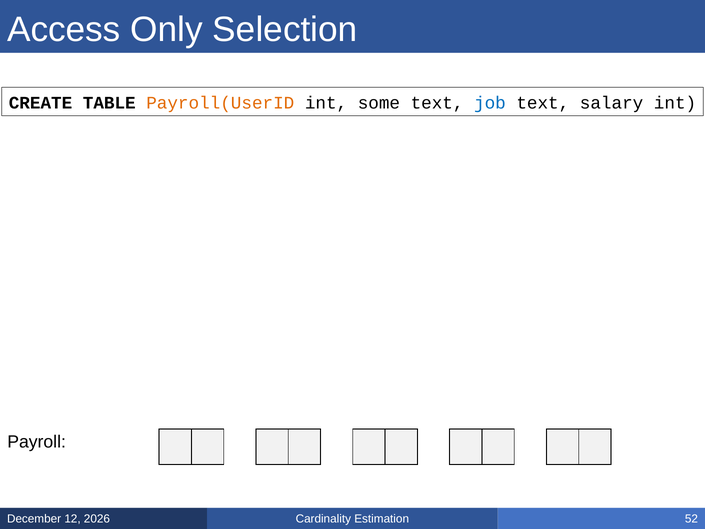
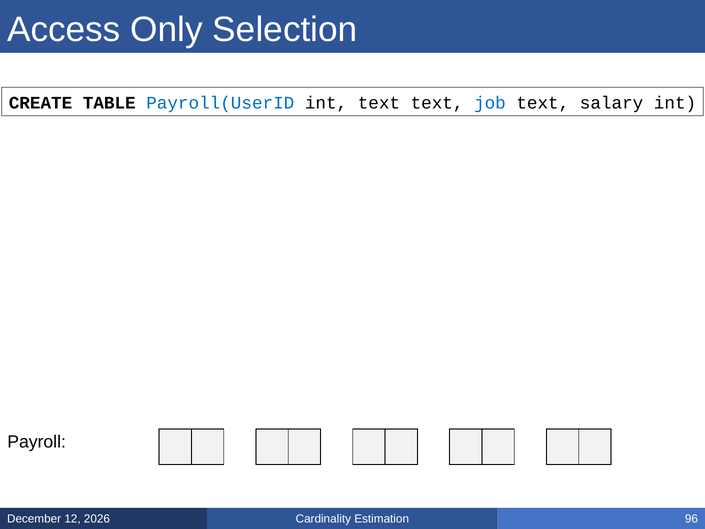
Payroll(UserID colour: orange -> blue (220, 103)
int some: some -> text (379, 103)
52: 52 -> 96 (691, 519)
